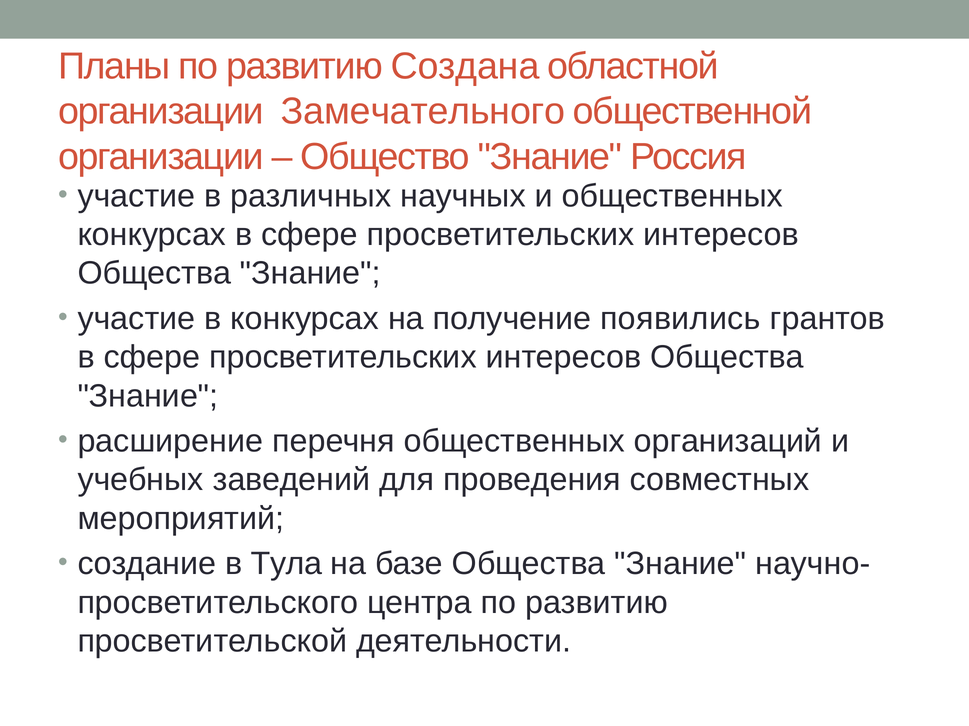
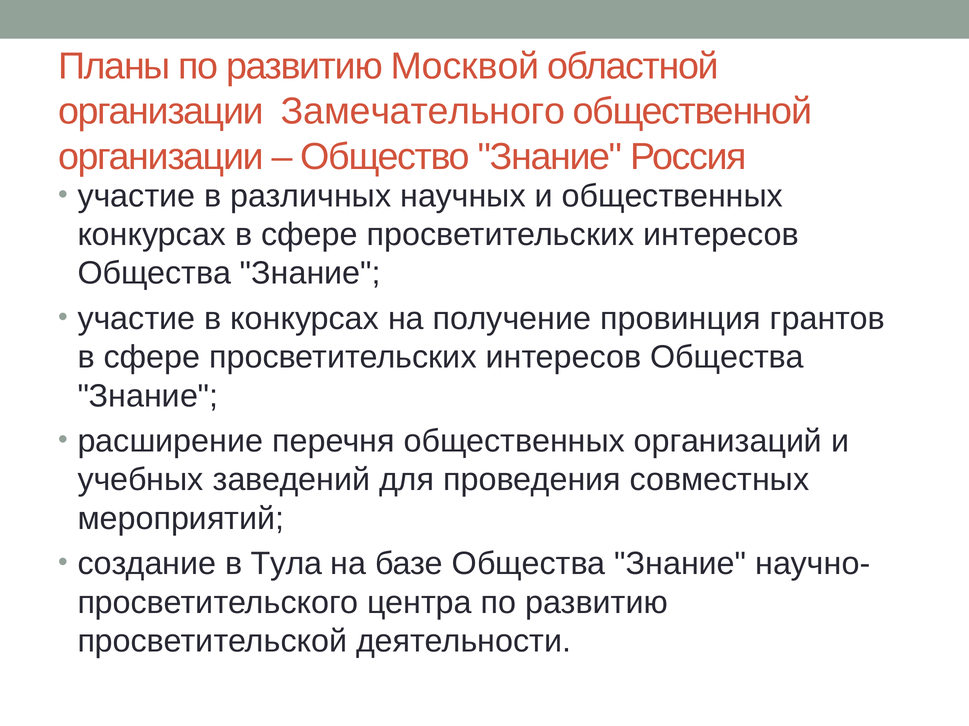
Создана: Создана -> Москвой (465, 66)
появились: появились -> провинция (681, 319)
